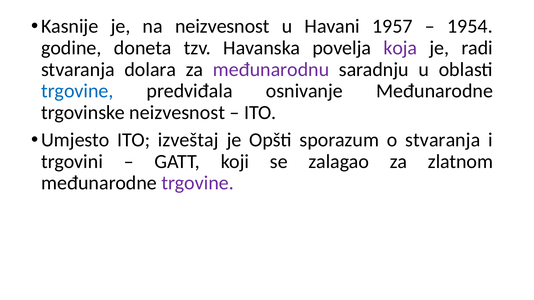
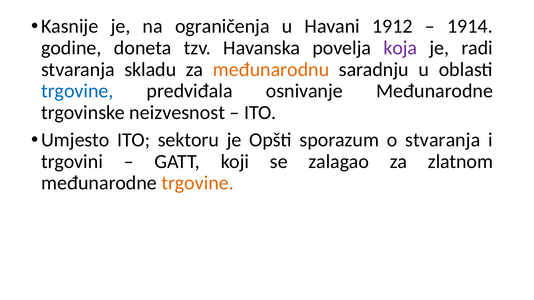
na neizvesnost: neizvesnost -> ograničenja (222, 26)
1957: 1957 -> 1912 (392, 26)
1954: 1954 -> 1914 (470, 26)
dolara: dolara -> skladu (150, 70)
međunarodnu colour: purple -> orange (271, 70)
izveštaj: izveštaj -> sektoru (188, 140)
trgovine colour: purple -> orange (198, 183)
